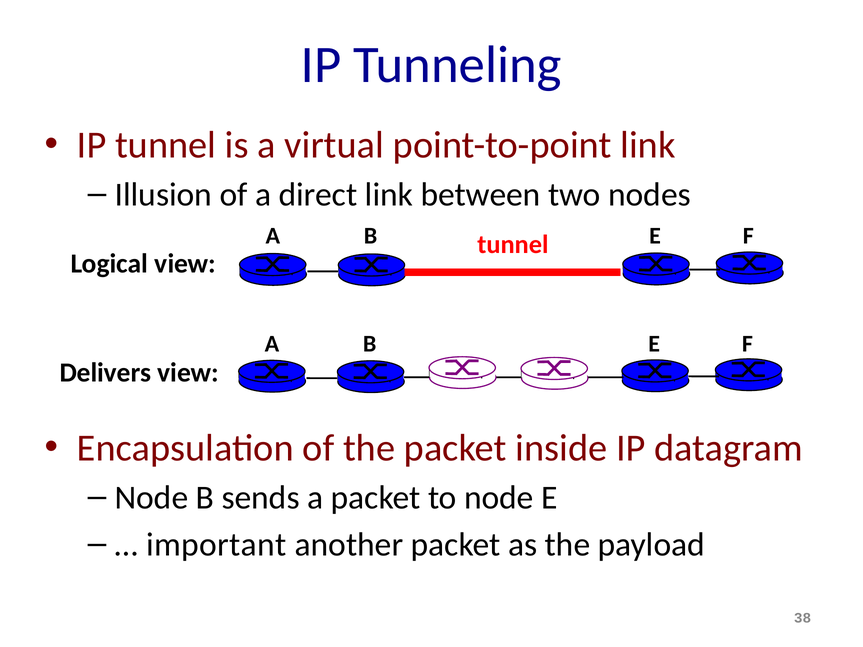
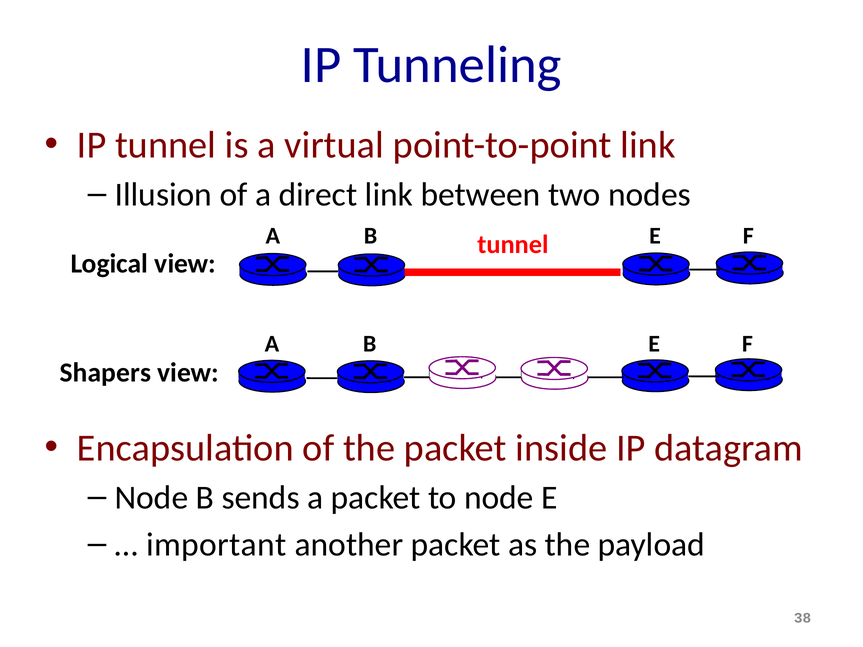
Delivers: Delivers -> Shapers (105, 373)
